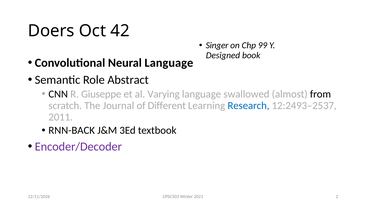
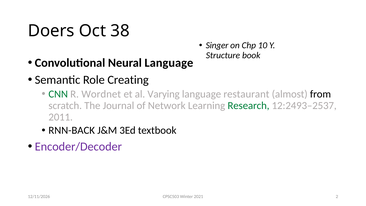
42: 42 -> 38 (120, 31)
99: 99 -> 10 (263, 45)
Designed: Designed -> Structure (223, 55)
Abstract: Abstract -> Creating (128, 80)
CNN colour: black -> green (58, 94)
Giuseppe: Giuseppe -> Wordnet (101, 94)
swallowed: swallowed -> restaurant (246, 94)
Different: Different -> Network (167, 105)
Research colour: blue -> green (249, 105)
